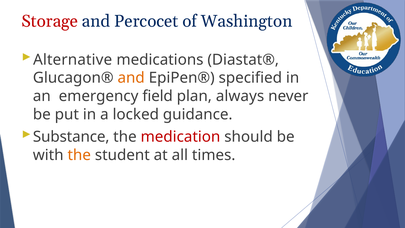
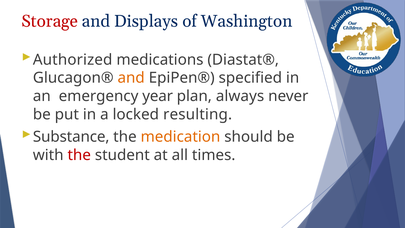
Percocet: Percocet -> Displays (146, 21)
Alternative: Alternative -> Authorized (73, 60)
field: field -> year (158, 96)
guidance: guidance -> resulting (198, 114)
medication colour: red -> orange (180, 137)
the colour: orange -> red (79, 155)
